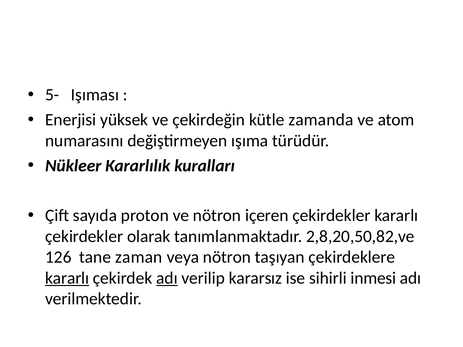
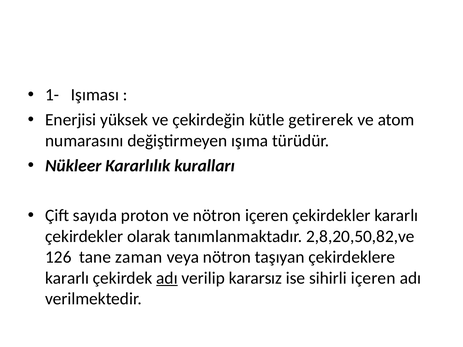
5-: 5- -> 1- (52, 95)
zamanda: zamanda -> getirerek (321, 120)
kararlı underline: present -> none (67, 278)
sihirli inmesi: inmesi -> içeren (373, 278)
